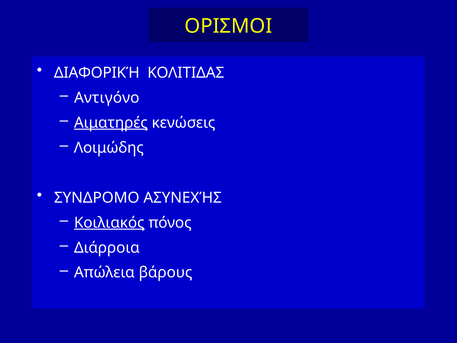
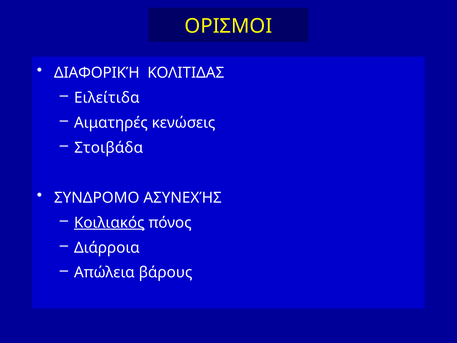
Αντιγόνο: Αντιγόνο -> Ειλείτιδα (107, 98)
Αιματηρές underline: present -> none (111, 123)
Λοιμώδης: Λοιμώδης -> Στοιβάδα (109, 148)
